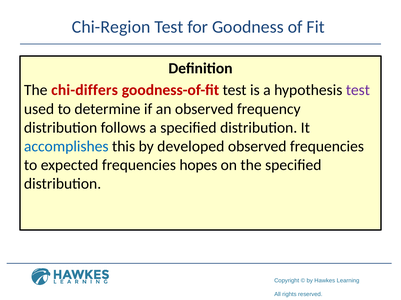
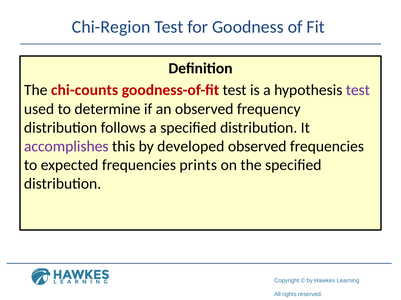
chi-differs: chi-differs -> chi-counts (85, 90)
accomplishes colour: blue -> purple (66, 147)
hopes: hopes -> prints (198, 165)
